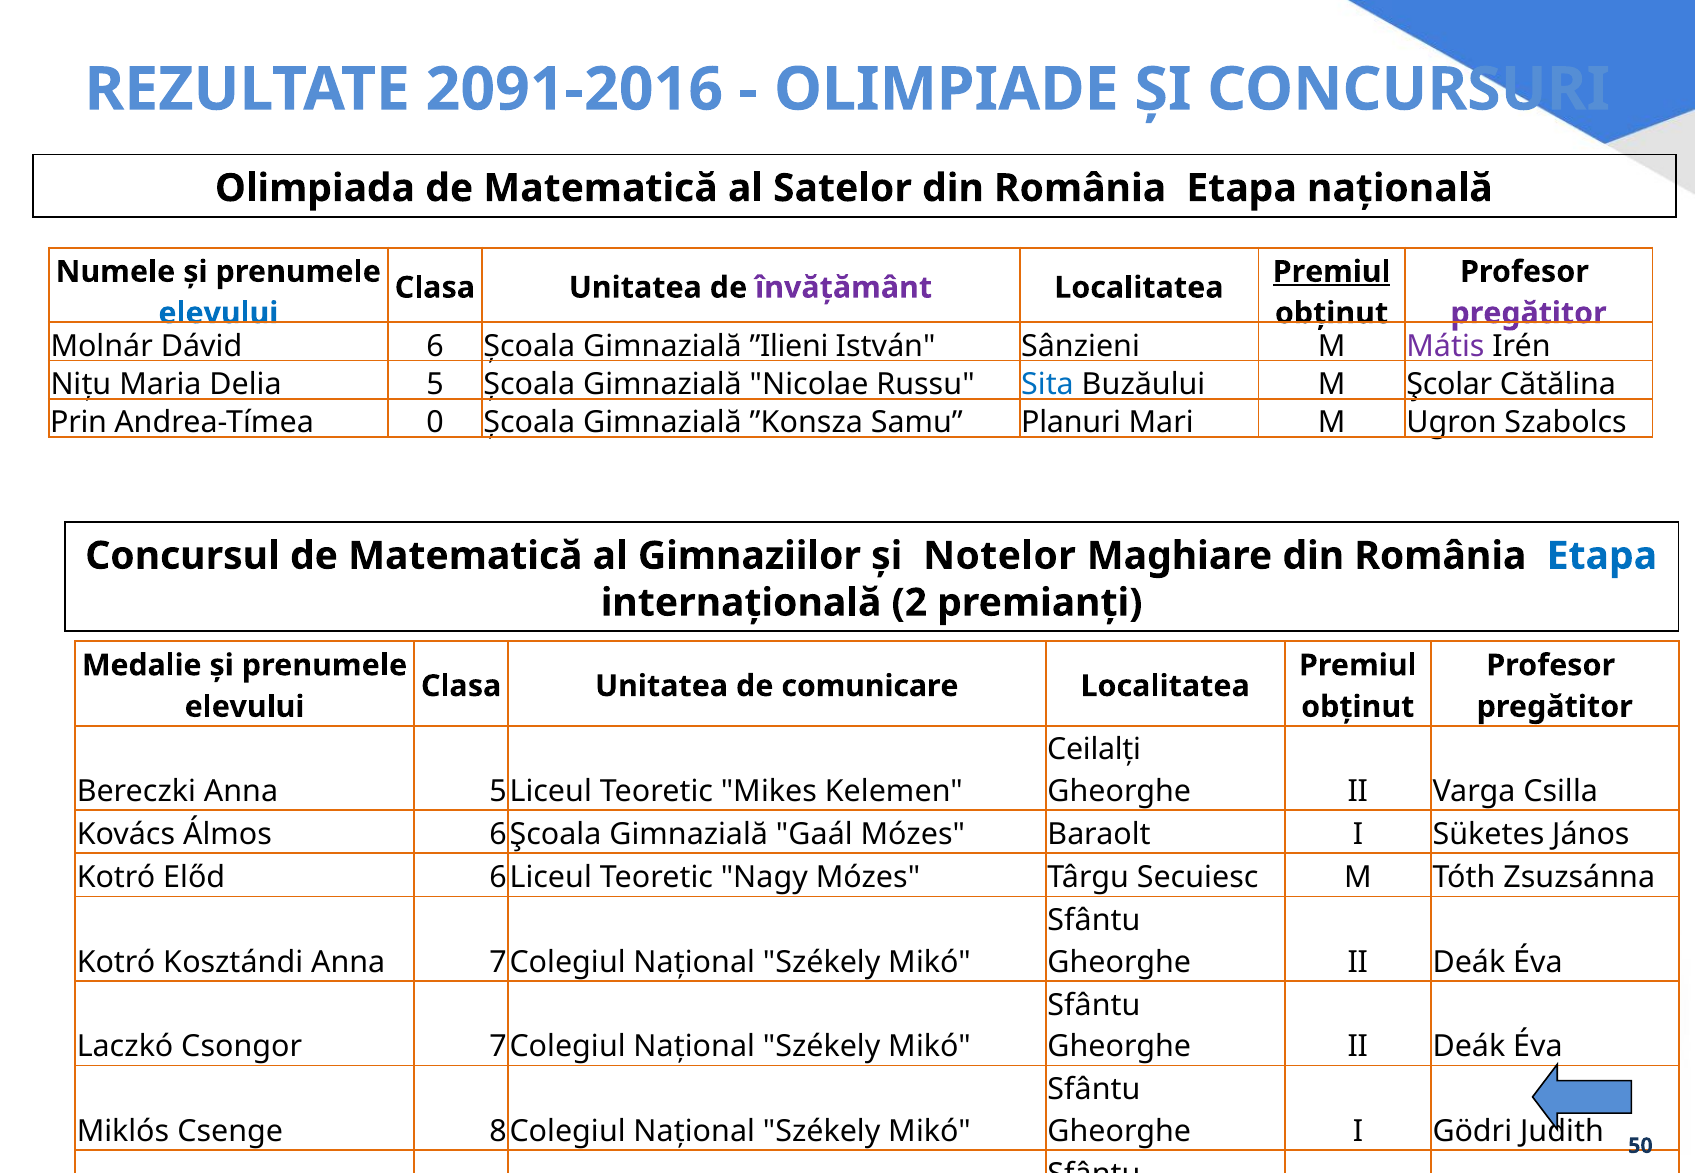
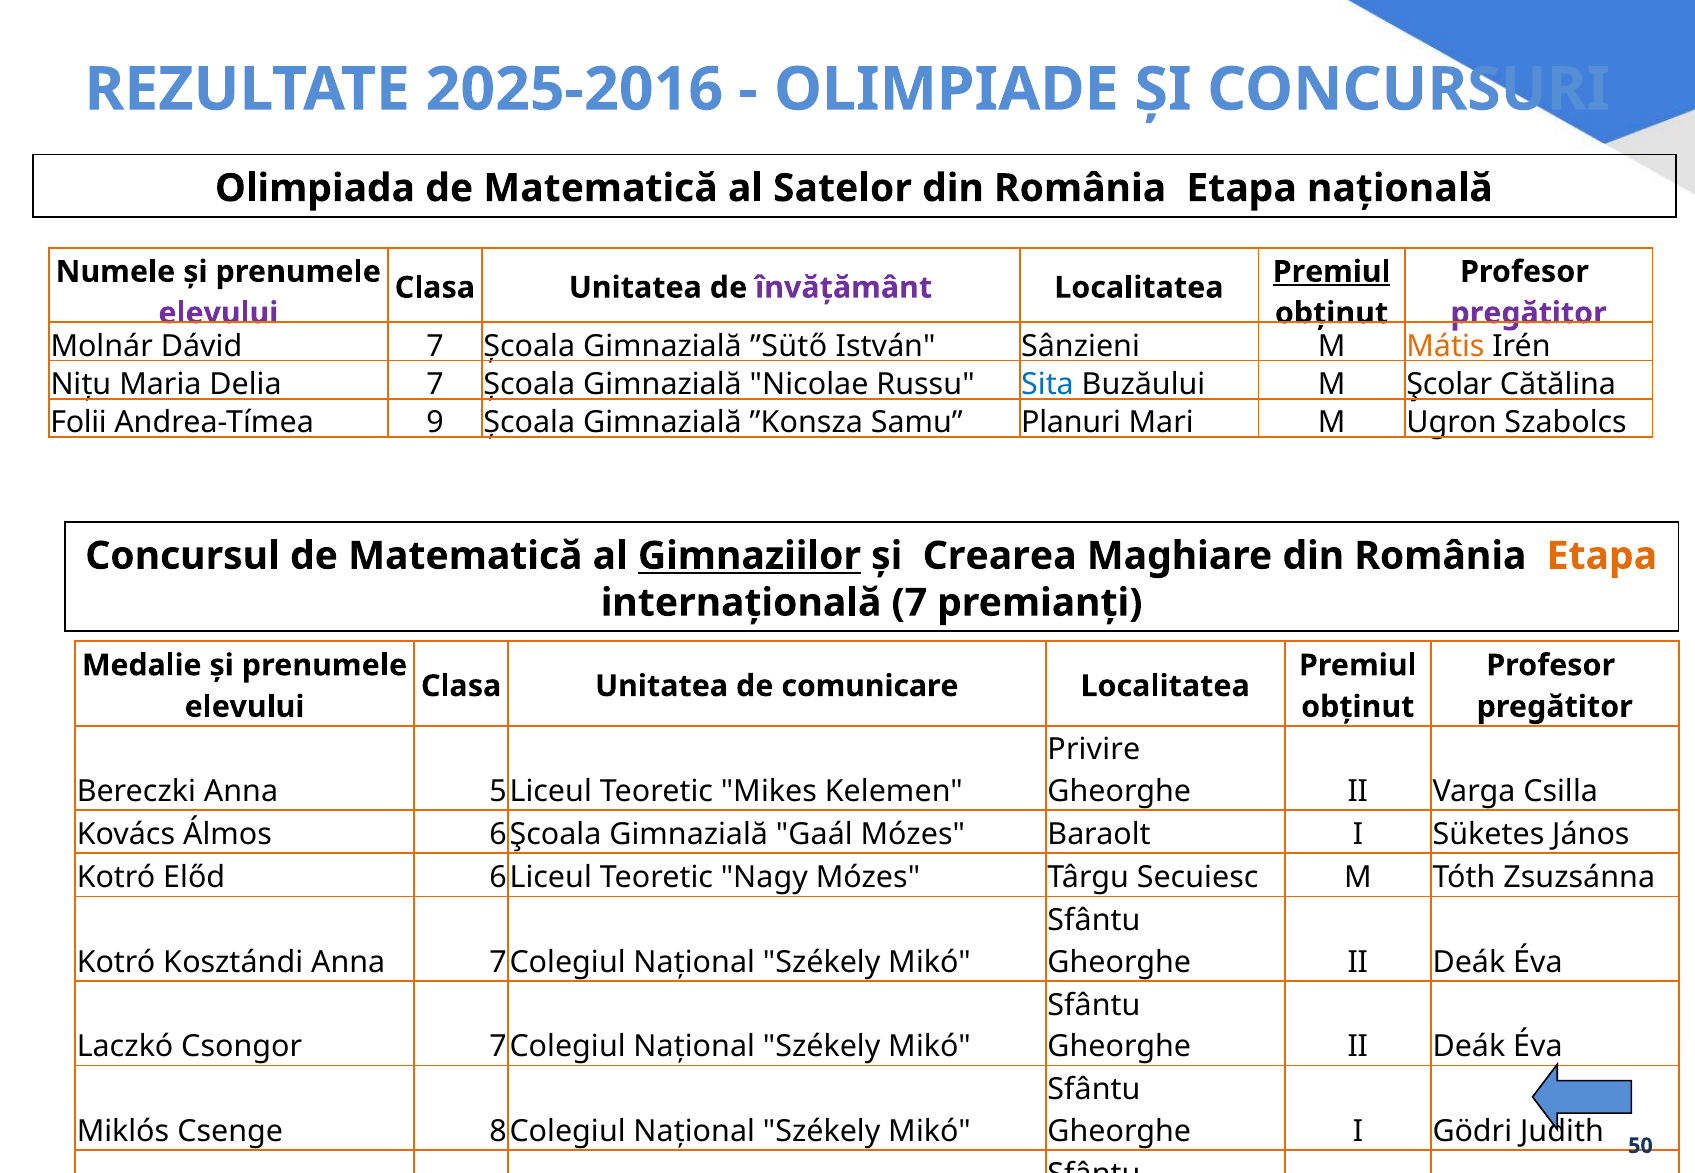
2091-2016: 2091-2016 -> 2025-2016 (574, 90)
elevului colour: blue -> purple (218, 313)
Dávid 6: 6 -> 7 (435, 347)
”Ilieni: ”Ilieni -> ”Sütő (789, 347)
Mátis colour: purple -> orange (1445, 347)
Delia 5: 5 -> 7 (435, 385)
Prin: Prin -> Folii (79, 423)
0: 0 -> 9 (435, 423)
Gimnaziilor underline: none -> present (749, 556)
Notelor: Notelor -> Crearea (1000, 556)
Etapa colour: blue -> orange (1602, 556)
internațională 2: 2 -> 7 (909, 603)
Ceilalți: Ceilalți -> Privire (1094, 750)
